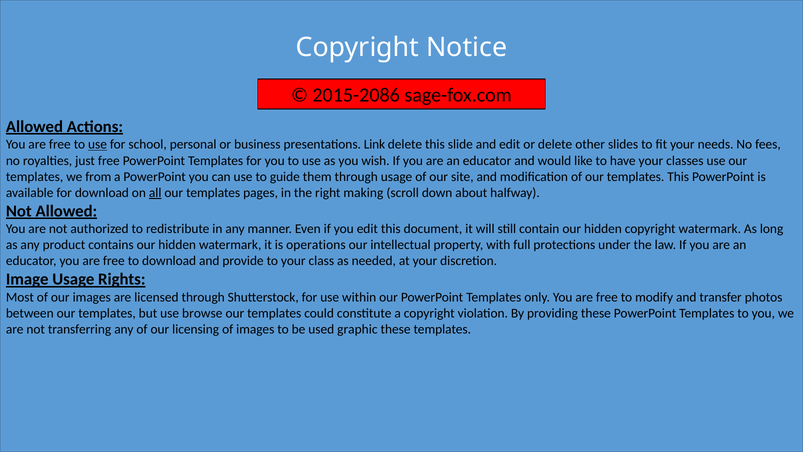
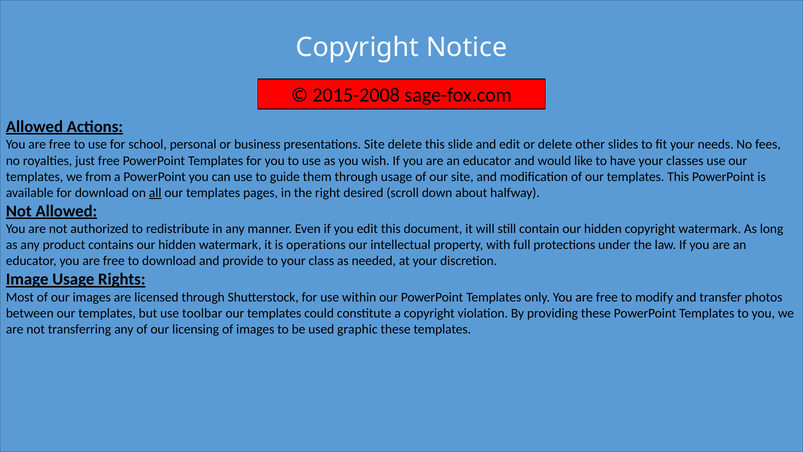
2015-2086: 2015-2086 -> 2015-2008 (356, 95)
use underline: present -> none (98, 144)
presentations Link: Link -> Site (374, 144)
making: making -> desired (363, 193)
browse: browse -> toolbar (202, 313)
